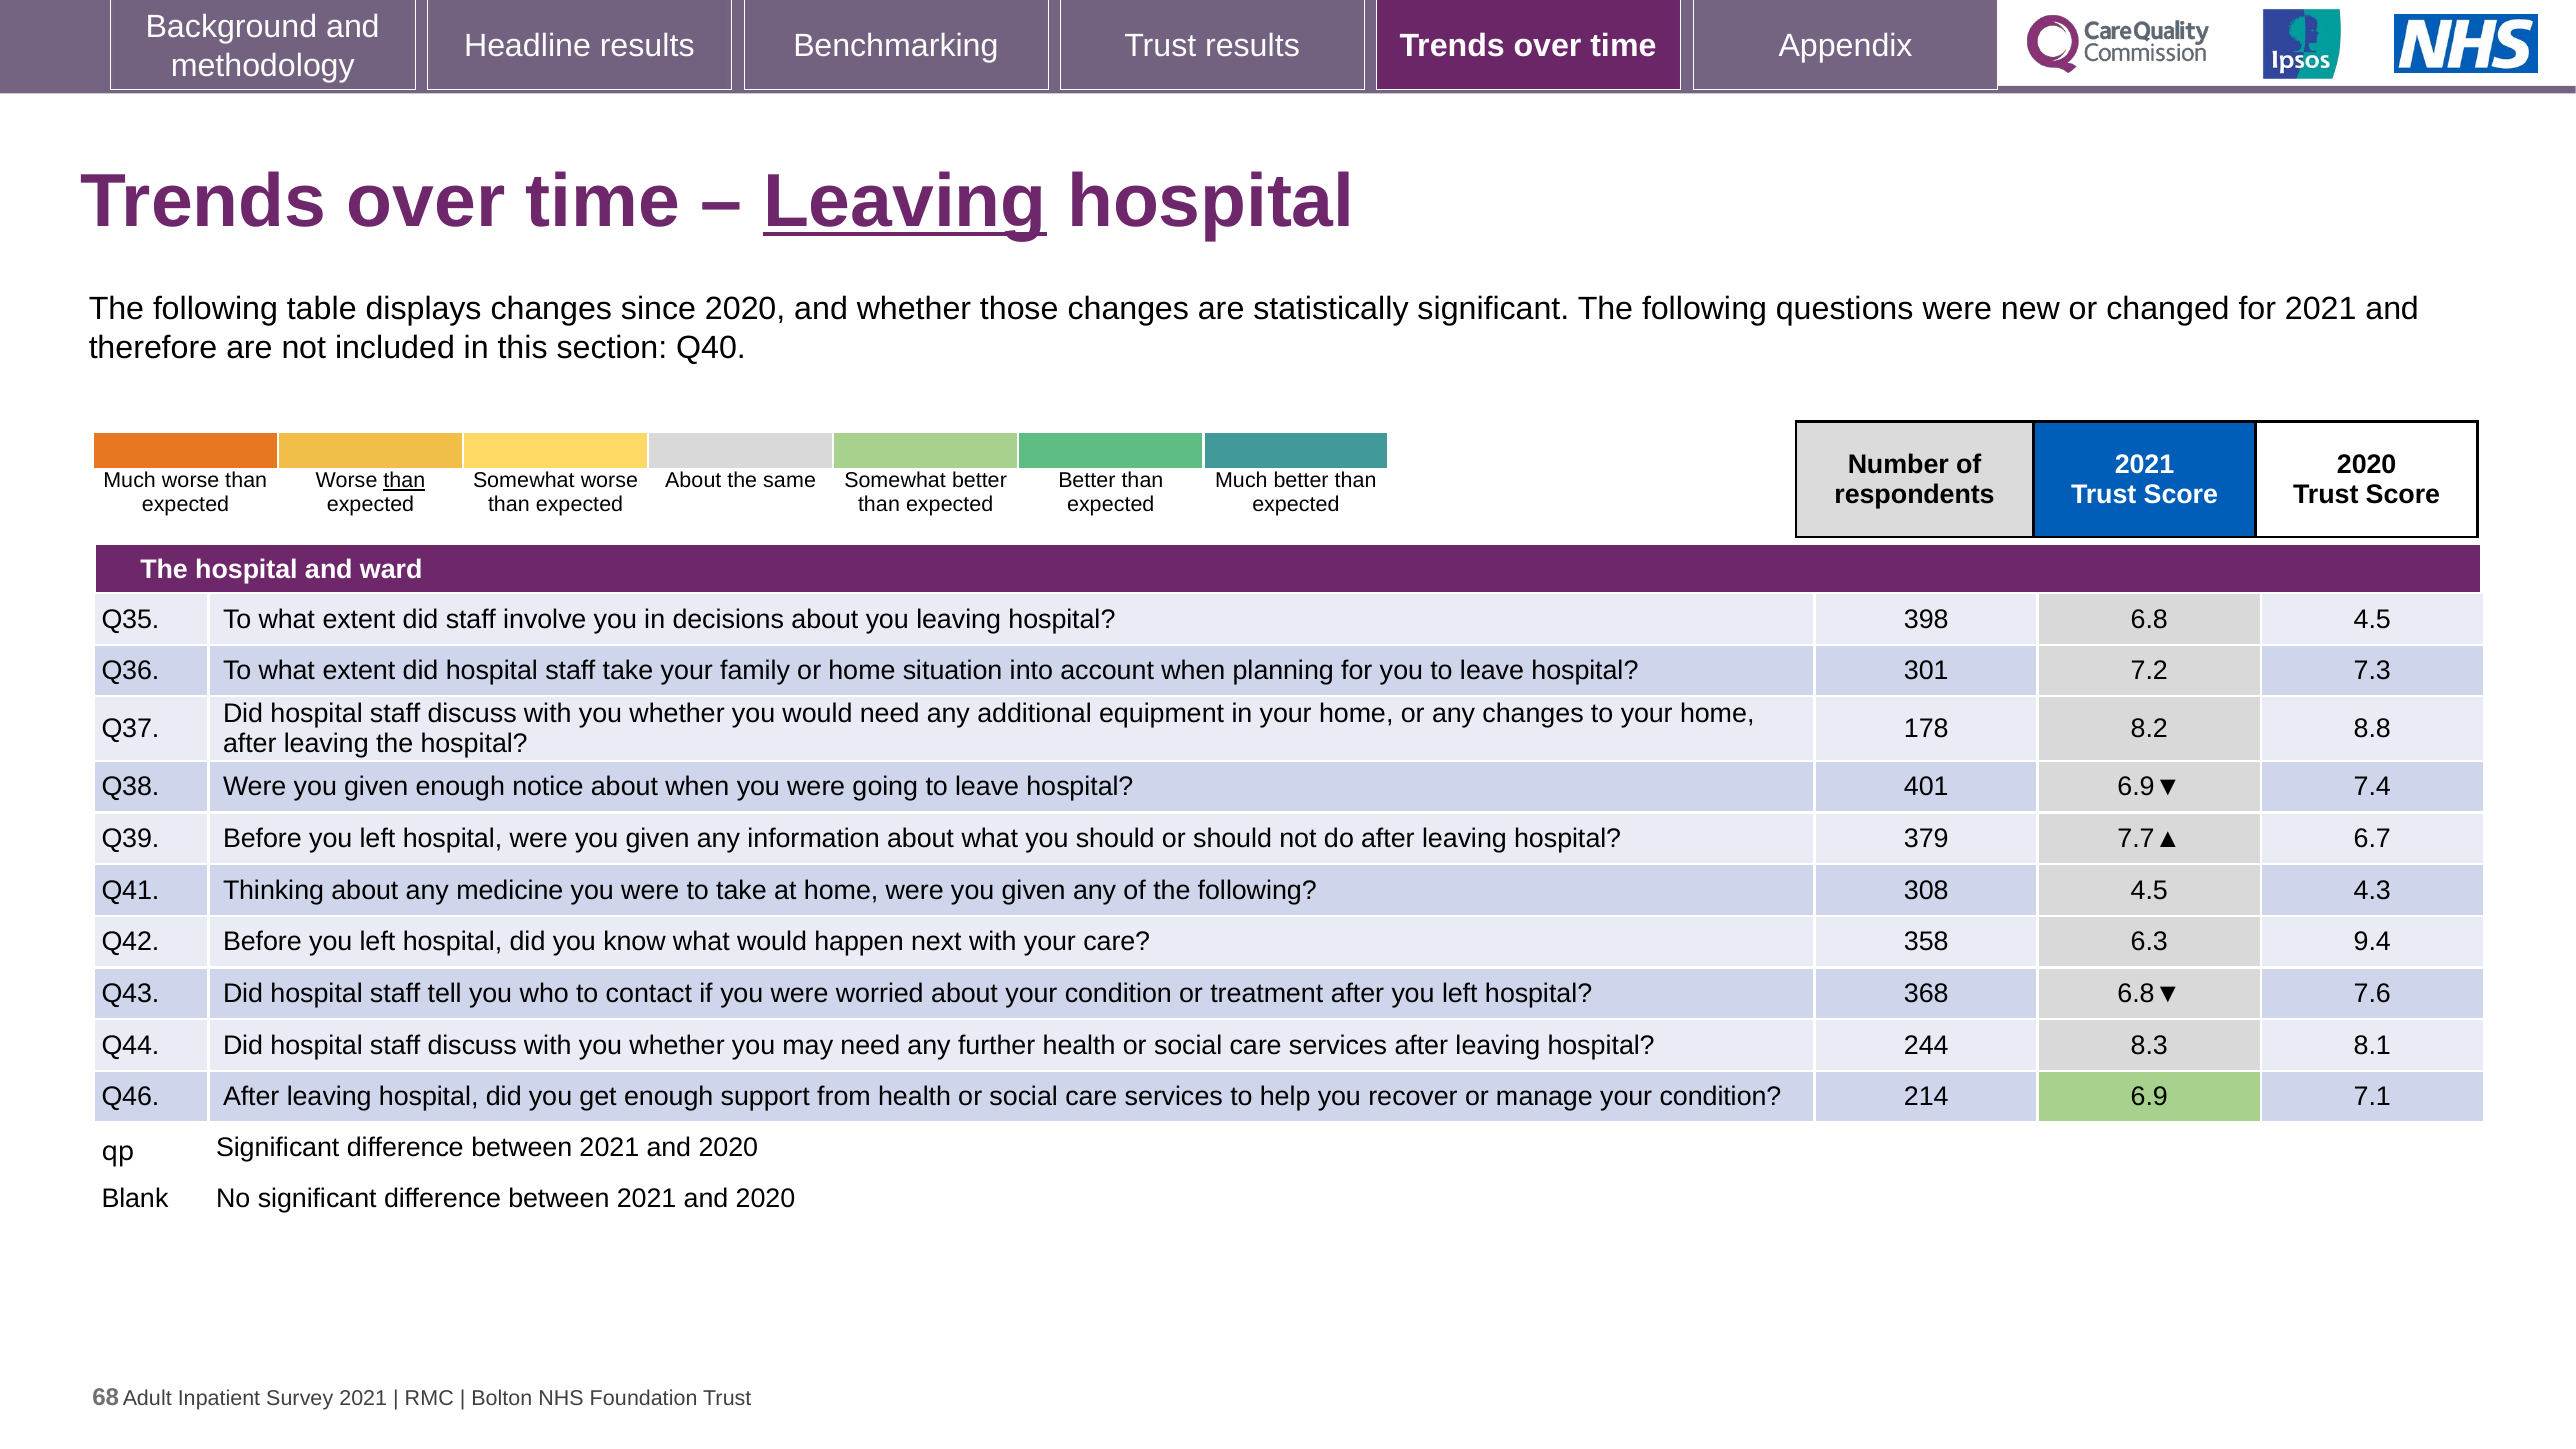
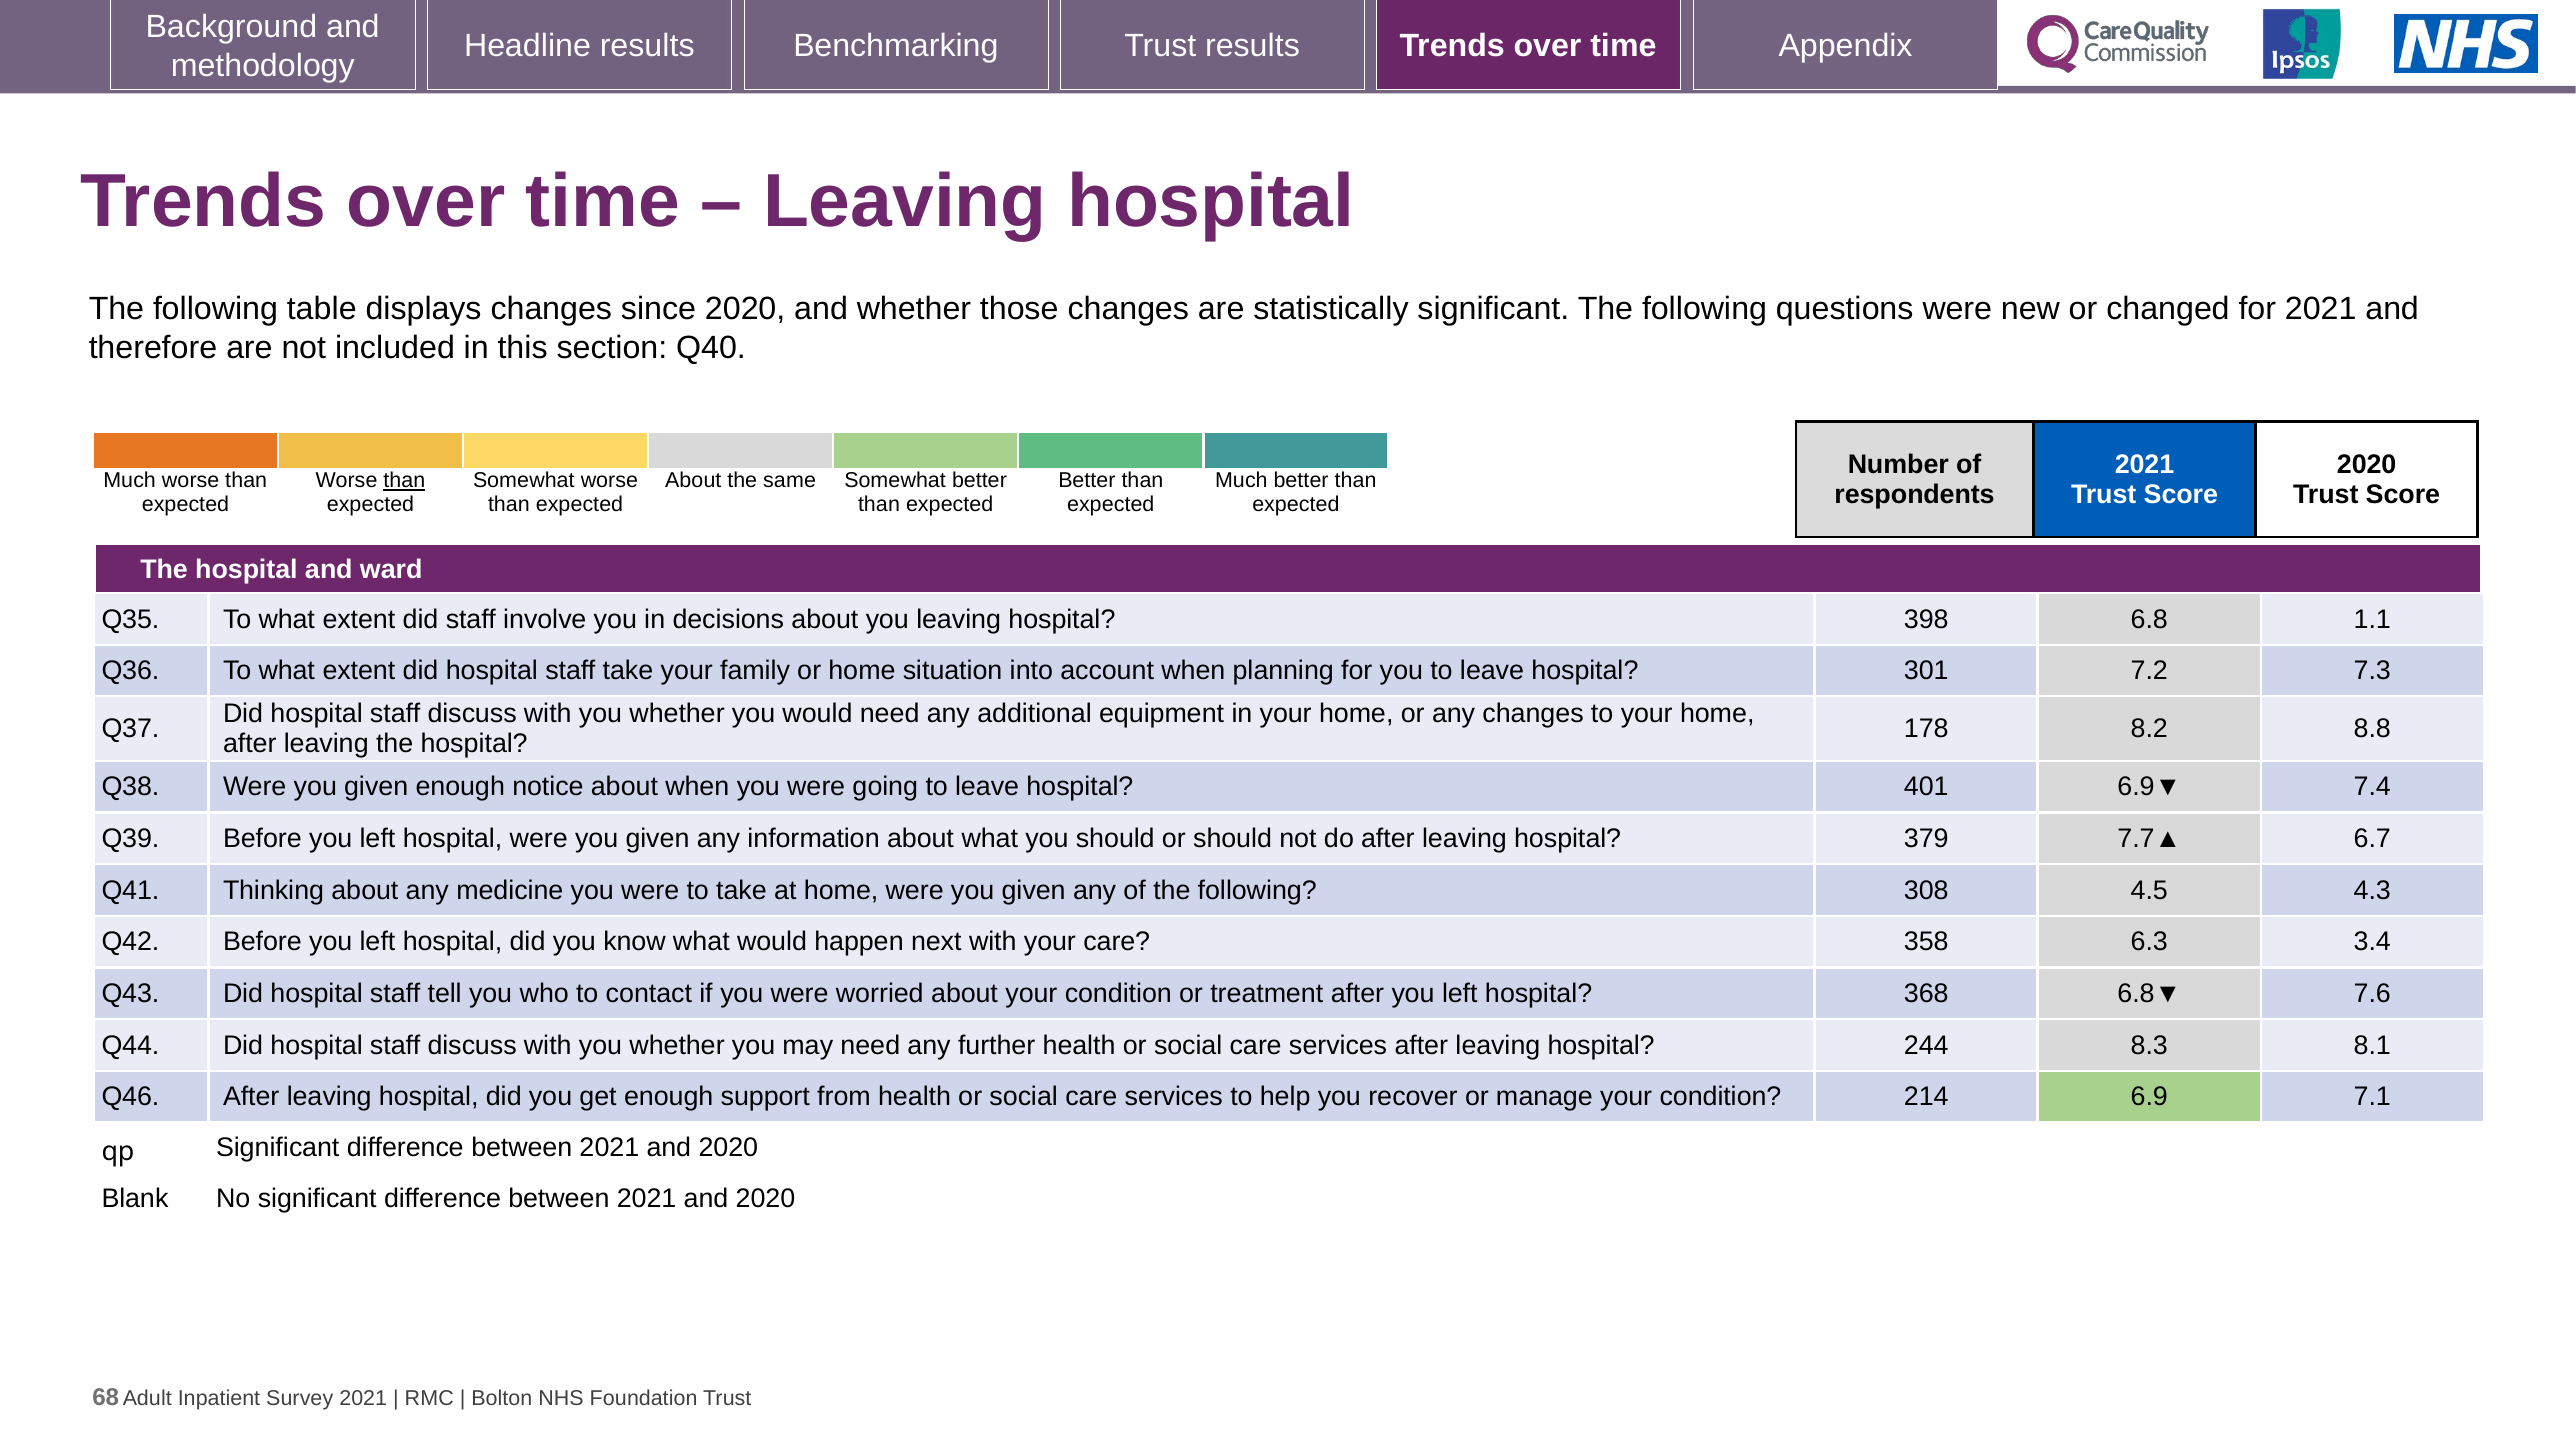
Leaving underline: present -> none (905, 202)
6.8 4.5: 4.5 -> 1.1 (2372, 619)
9.4: 9.4 -> 3.4 (2372, 942)
